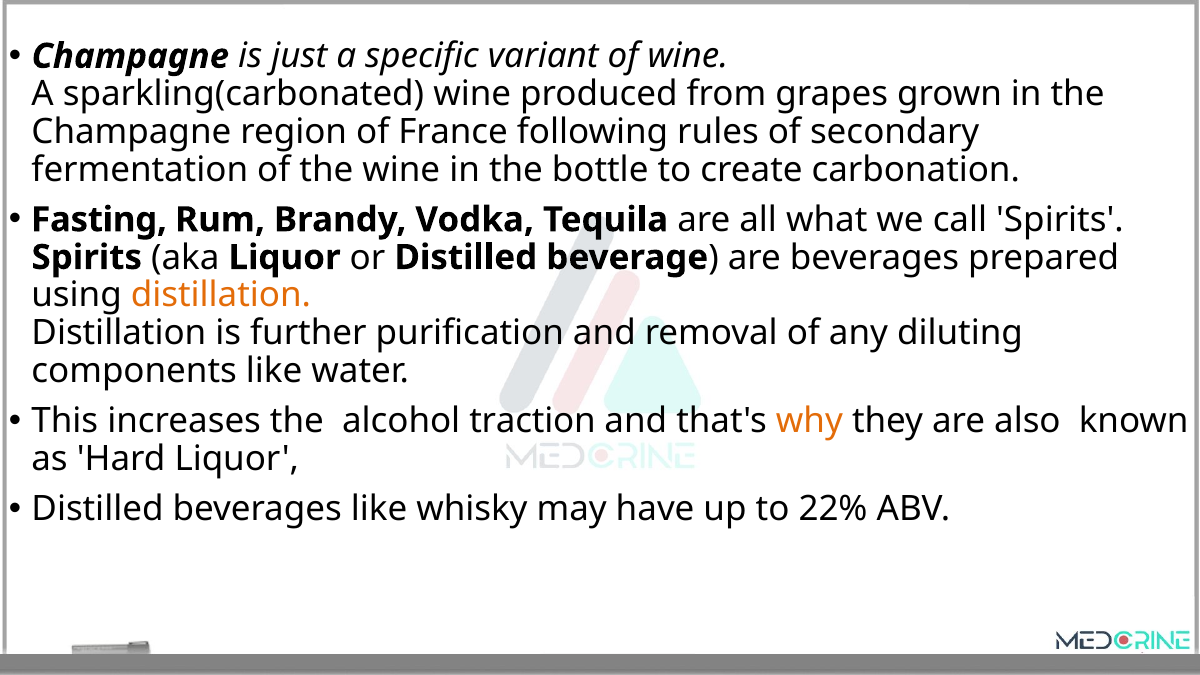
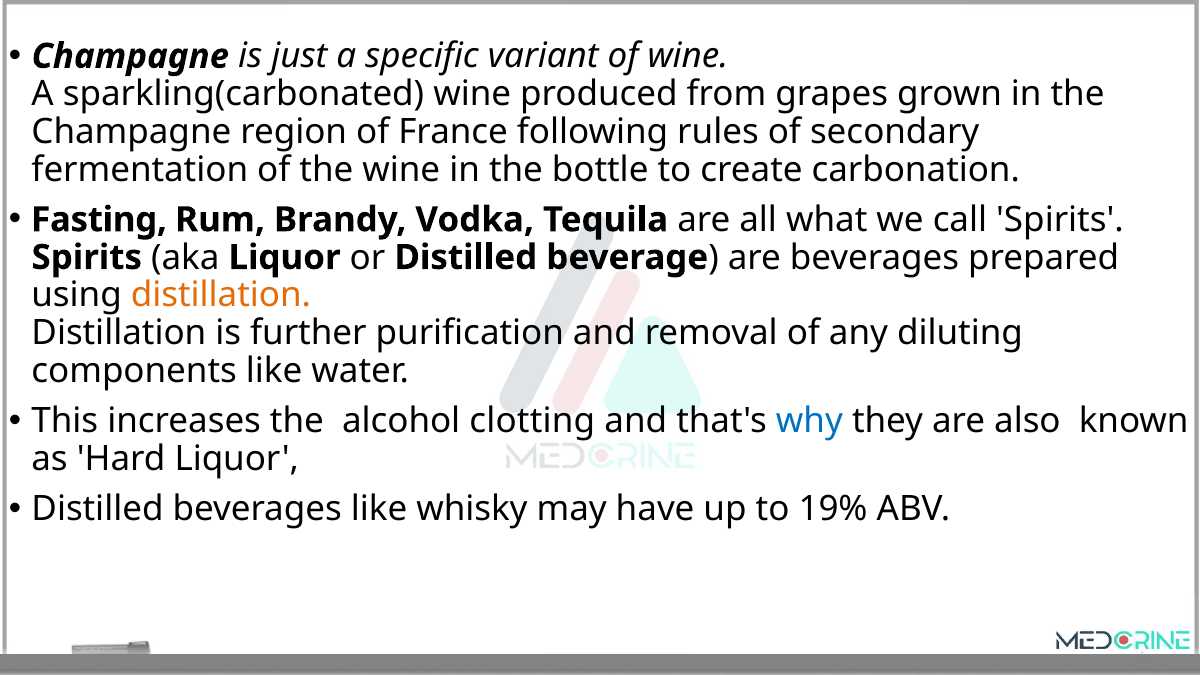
traction: traction -> clotting (532, 421)
why colour: orange -> blue (809, 421)
22%: 22% -> 19% (833, 509)
